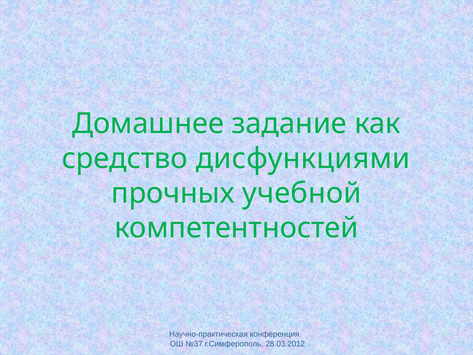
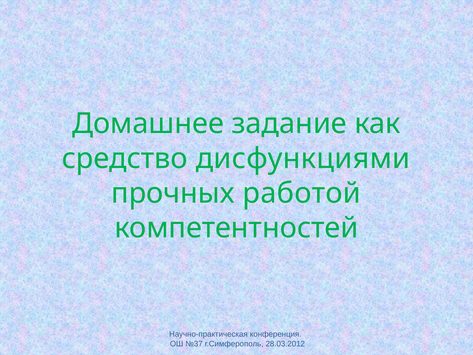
учебной: учебной -> работой (302, 193)
